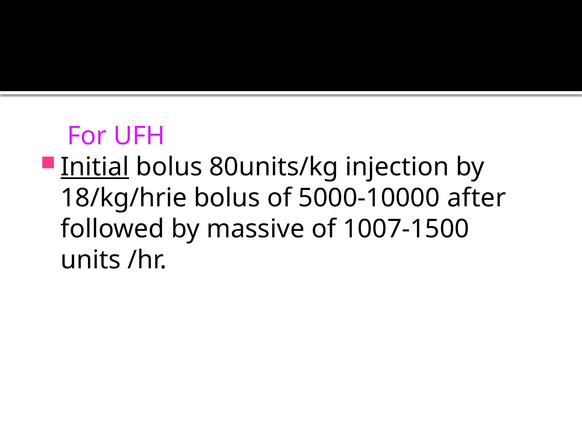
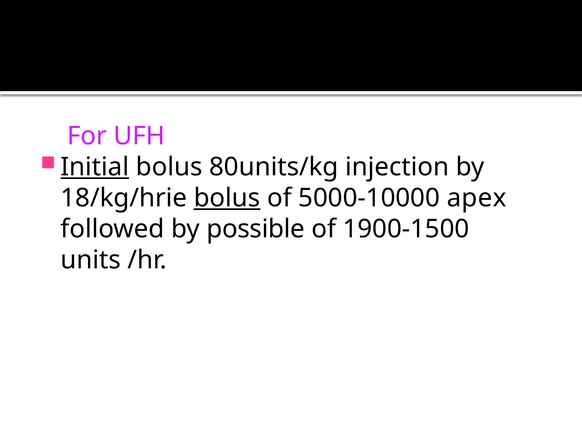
bolus underline: none -> present (227, 198)
after: after -> apex (477, 198)
massive: massive -> possible (256, 229)
1007-1500: 1007-1500 -> 1900-1500 (406, 229)
